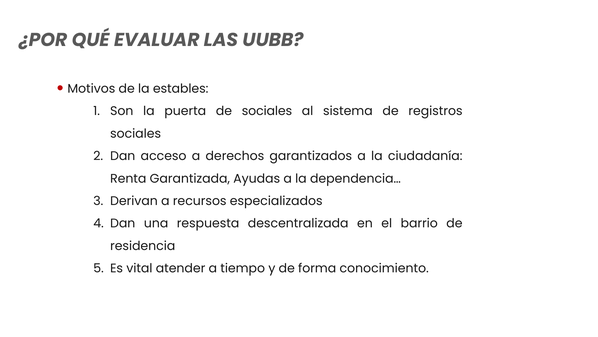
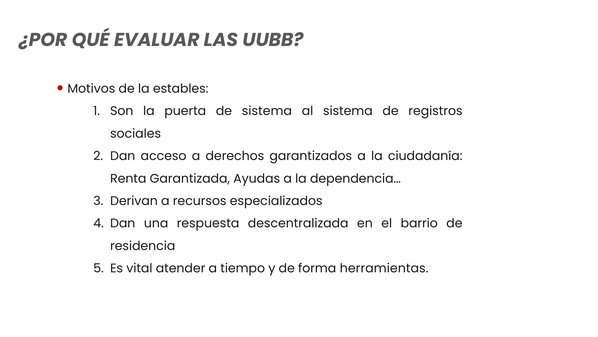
de sociales: sociales -> sistema (267, 111)
conocimiento: conocimiento -> herramientas (384, 268)
